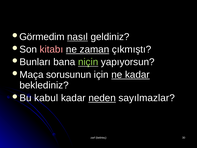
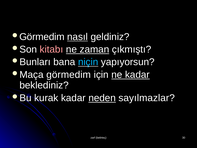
niçin colour: light green -> light blue (88, 62)
Maça sorusunun: sorusunun -> görmedim (69, 75)
kabul: kabul -> kurak (46, 98)
